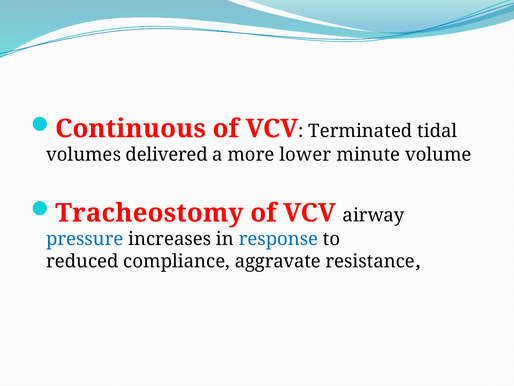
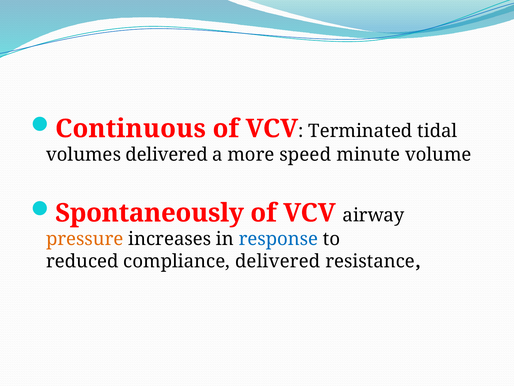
lower: lower -> speed (305, 155)
Tracheostomy: Tracheostomy -> Spontaneously (150, 213)
pressure colour: blue -> orange (85, 239)
compliance aggravate: aggravate -> delivered (278, 261)
